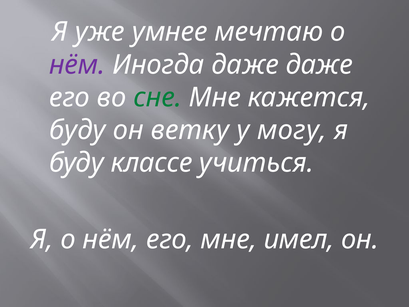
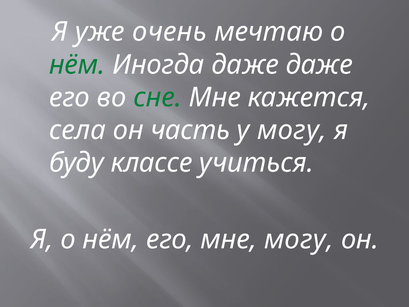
умнее: умнее -> очень (169, 32)
нём colour: purple -> green (77, 65)
буду: буду -> села (77, 130)
ветку: ветку -> часть (190, 130)
мне имел: имел -> могу (299, 239)
